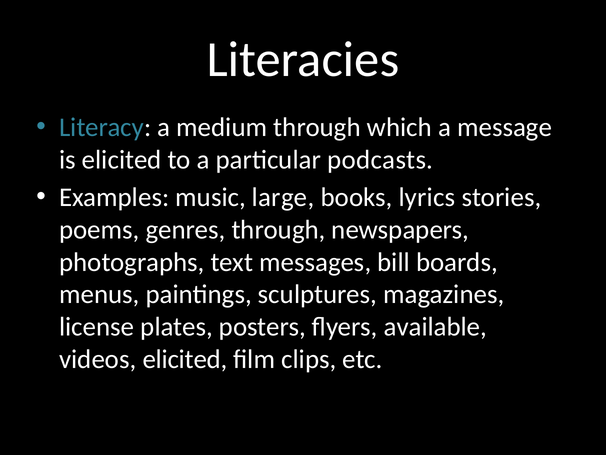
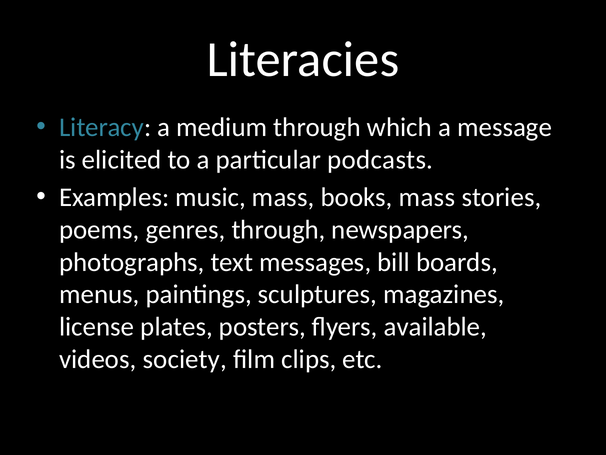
music large: large -> mass (283, 197)
books lyrics: lyrics -> mass (427, 197)
videos elicited: elicited -> society (185, 359)
